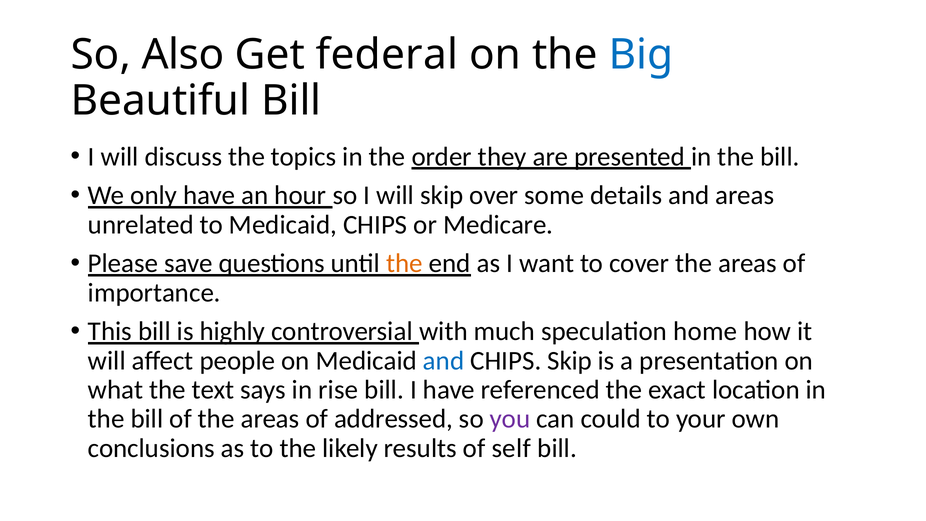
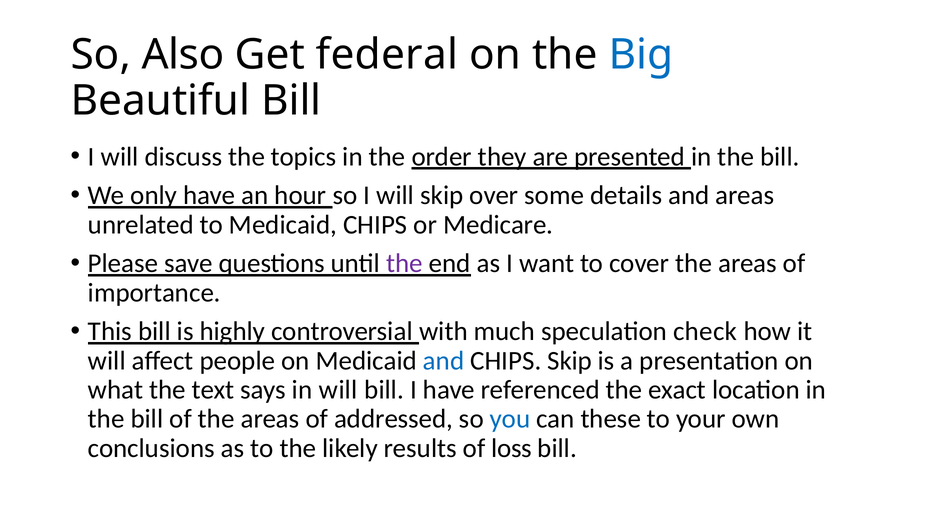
the colour: orange -> purple (404, 263)
home: home -> check (705, 331)
in rise: rise -> will (338, 390)
you colour: purple -> blue (510, 419)
could: could -> these (611, 419)
self: self -> loss (512, 448)
